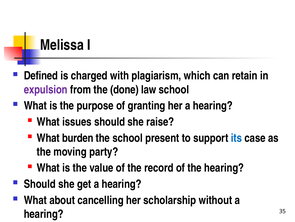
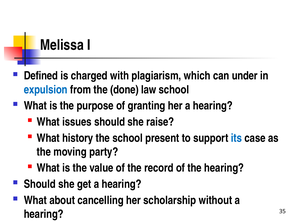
retain: retain -> under (245, 76)
expulsion colour: purple -> blue (46, 89)
burden: burden -> history (78, 138)
